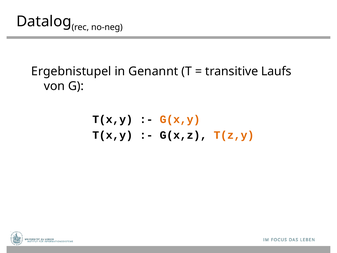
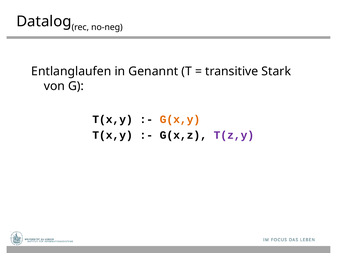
Ergebnistupel: Ergebnistupel -> Entlanglaufen (71, 71)
Laufs: Laufs -> Stark (276, 71)
T(z,y colour: orange -> purple (234, 135)
